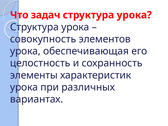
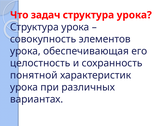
элементы: элементы -> понятной (34, 75)
